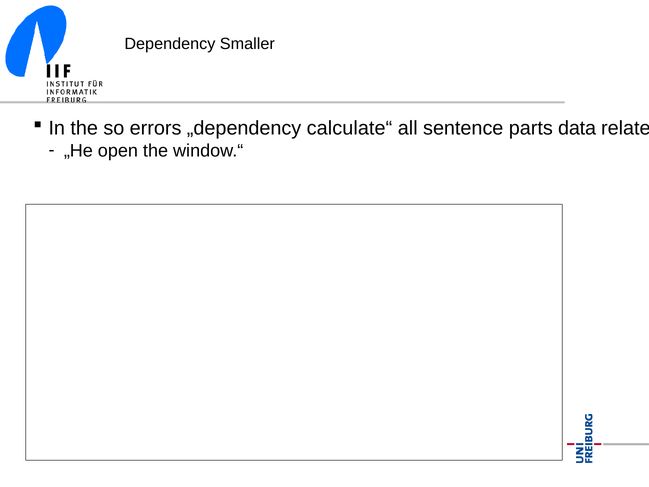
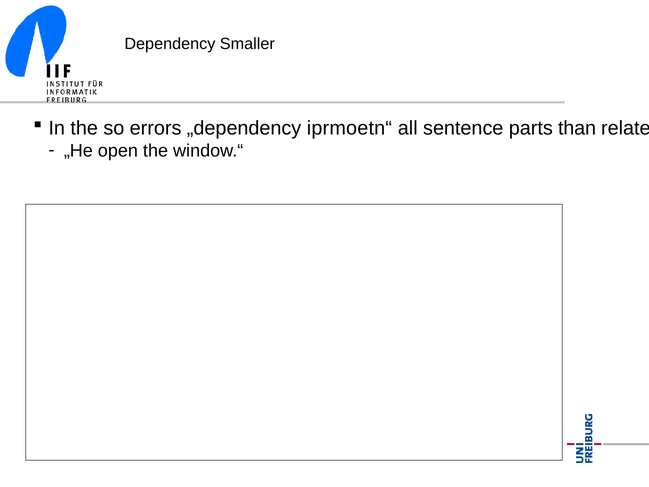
calculate“: calculate“ -> iprmoetn“ (349, 128)
data: data -> than (577, 128)
